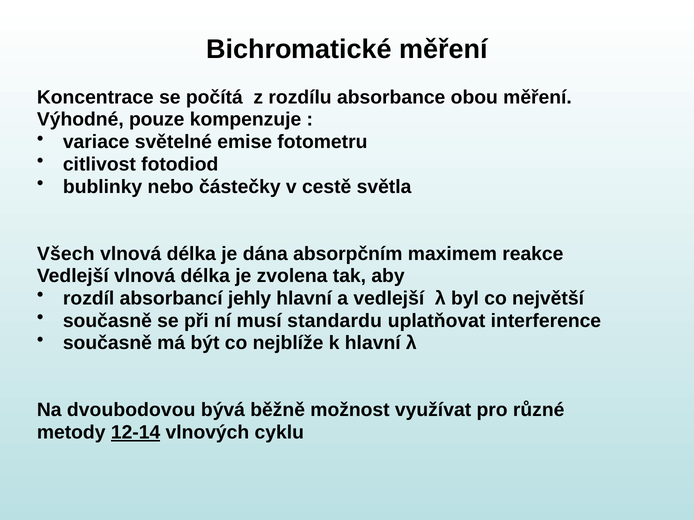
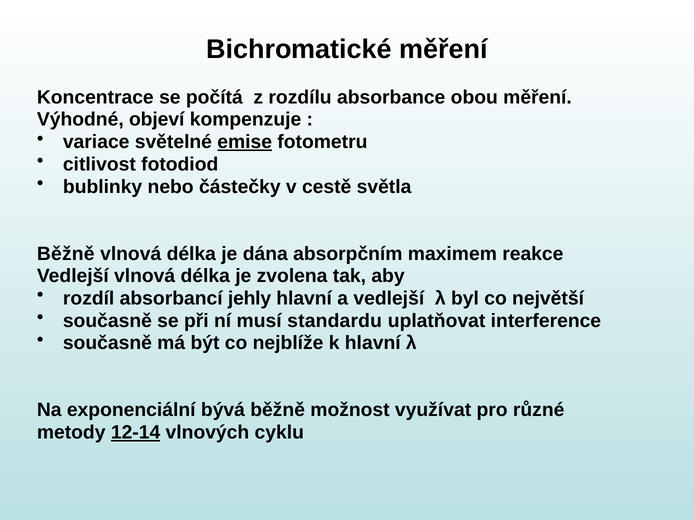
pouze: pouze -> objeví (157, 120)
emise underline: none -> present (245, 142)
Všech: Všech -> Běžně (66, 254)
dvoubodovou: dvoubodovou -> exponenciální (131, 410)
